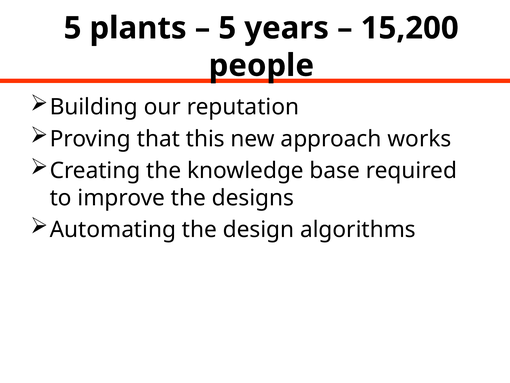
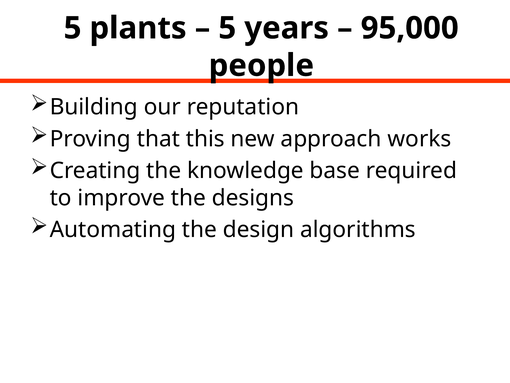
15,200: 15,200 -> 95,000 (410, 28)
